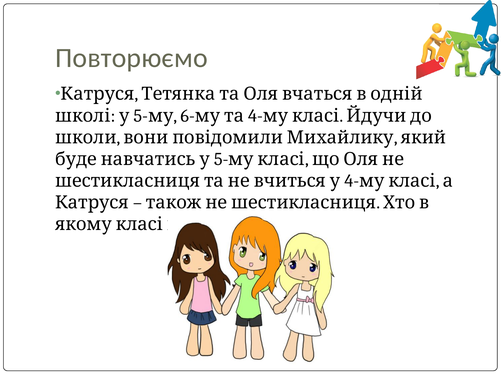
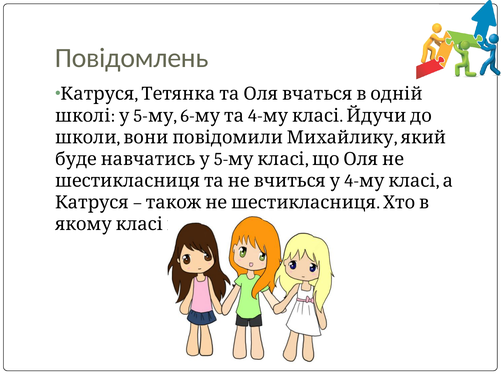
Повторюємо: Повторюємо -> Повідомлень (132, 58)
